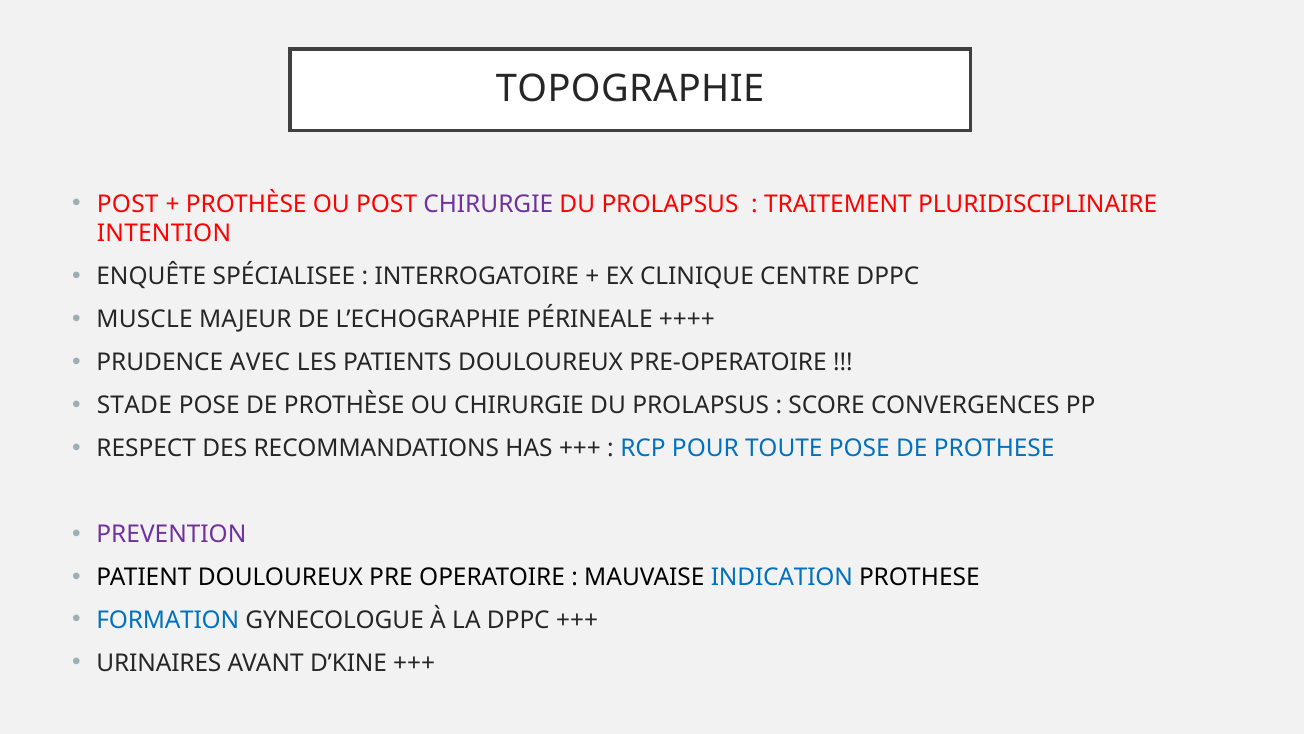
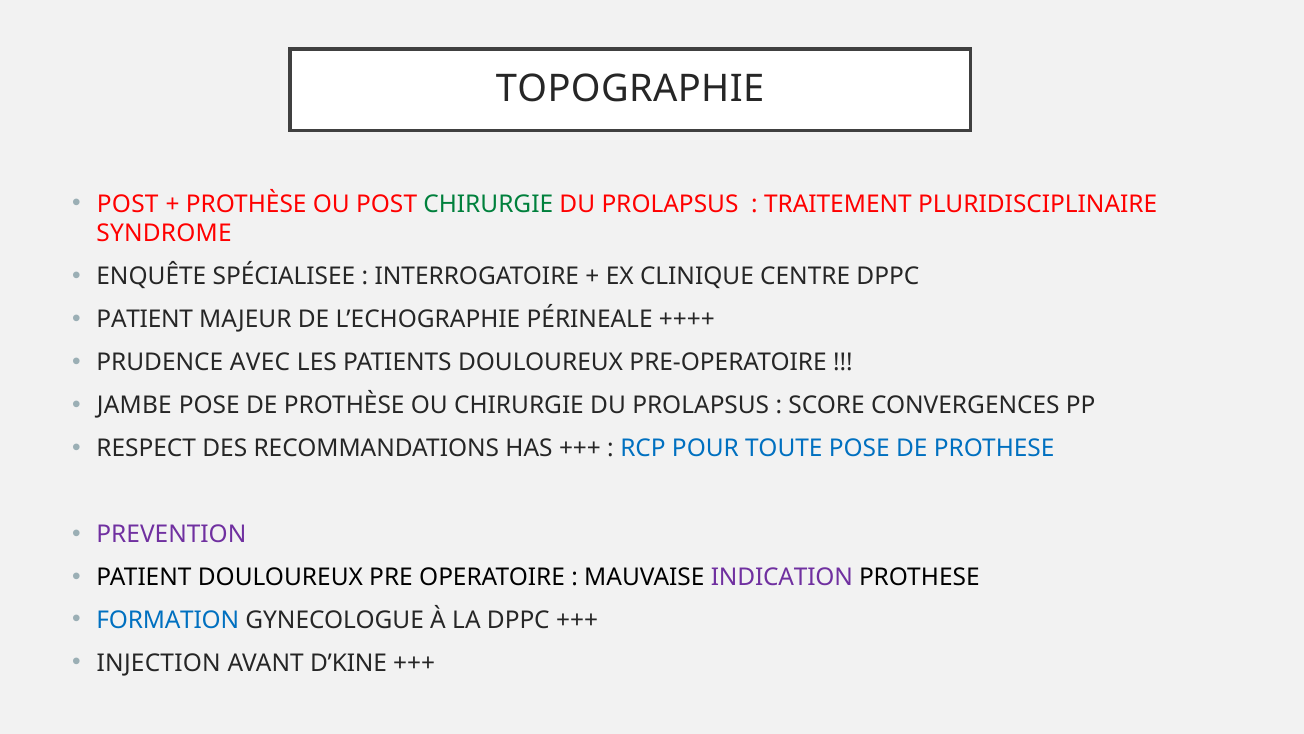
CHIRURGIE colour: purple -> green (488, 204)
INTENTION: INTENTION -> SYNDROME (164, 233)
MUSCLE: MUSCLE -> PATIENT (145, 319)
STADE: STADE -> JAMBE (134, 405)
INDICATION colour: blue -> purple (782, 577)
URINAIRES: URINAIRES -> INJECTION (159, 663)
